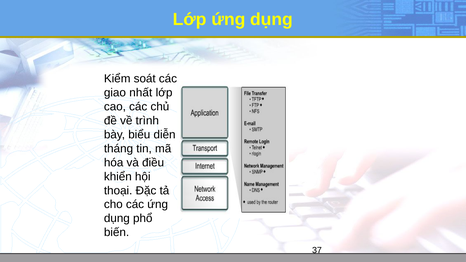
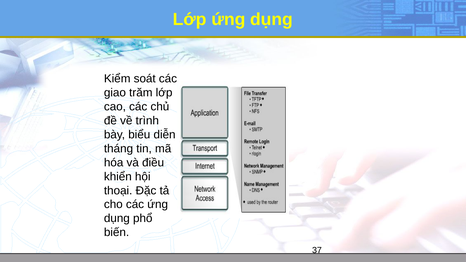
nhất: nhất -> trăm (141, 93)
